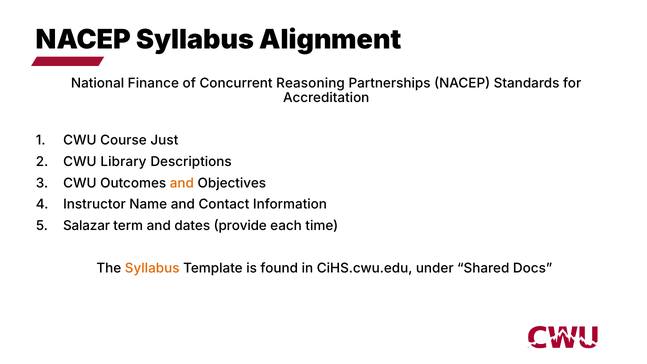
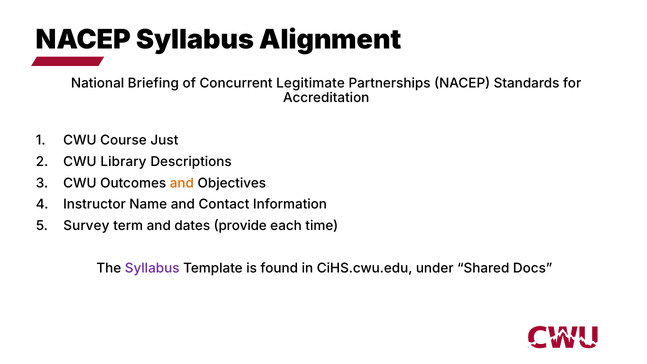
Finance: Finance -> Briefing (153, 83)
Reasoning: Reasoning -> Legitimate (311, 83)
Salazar: Salazar -> Survey (86, 226)
Syllabus colour: orange -> purple (152, 268)
